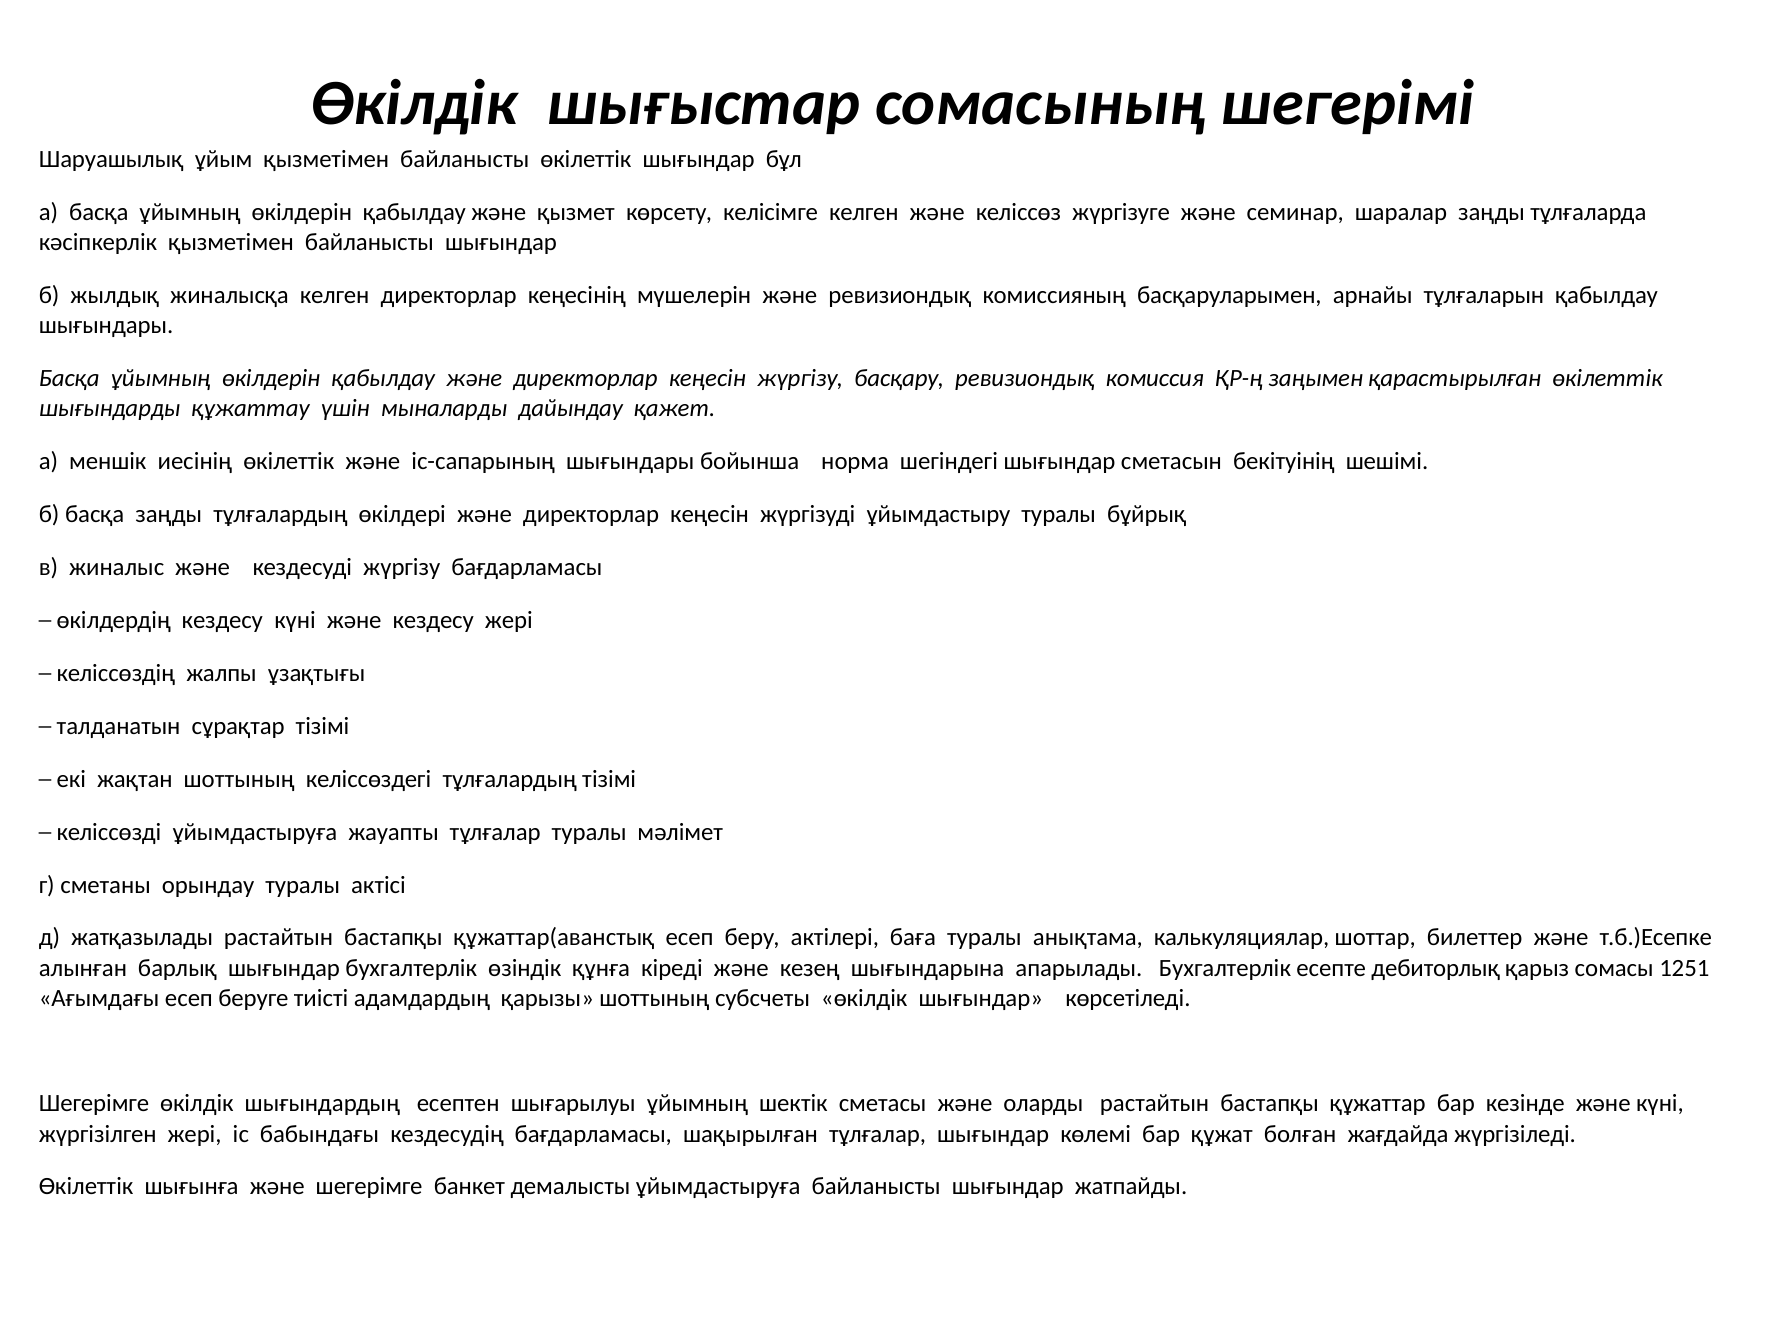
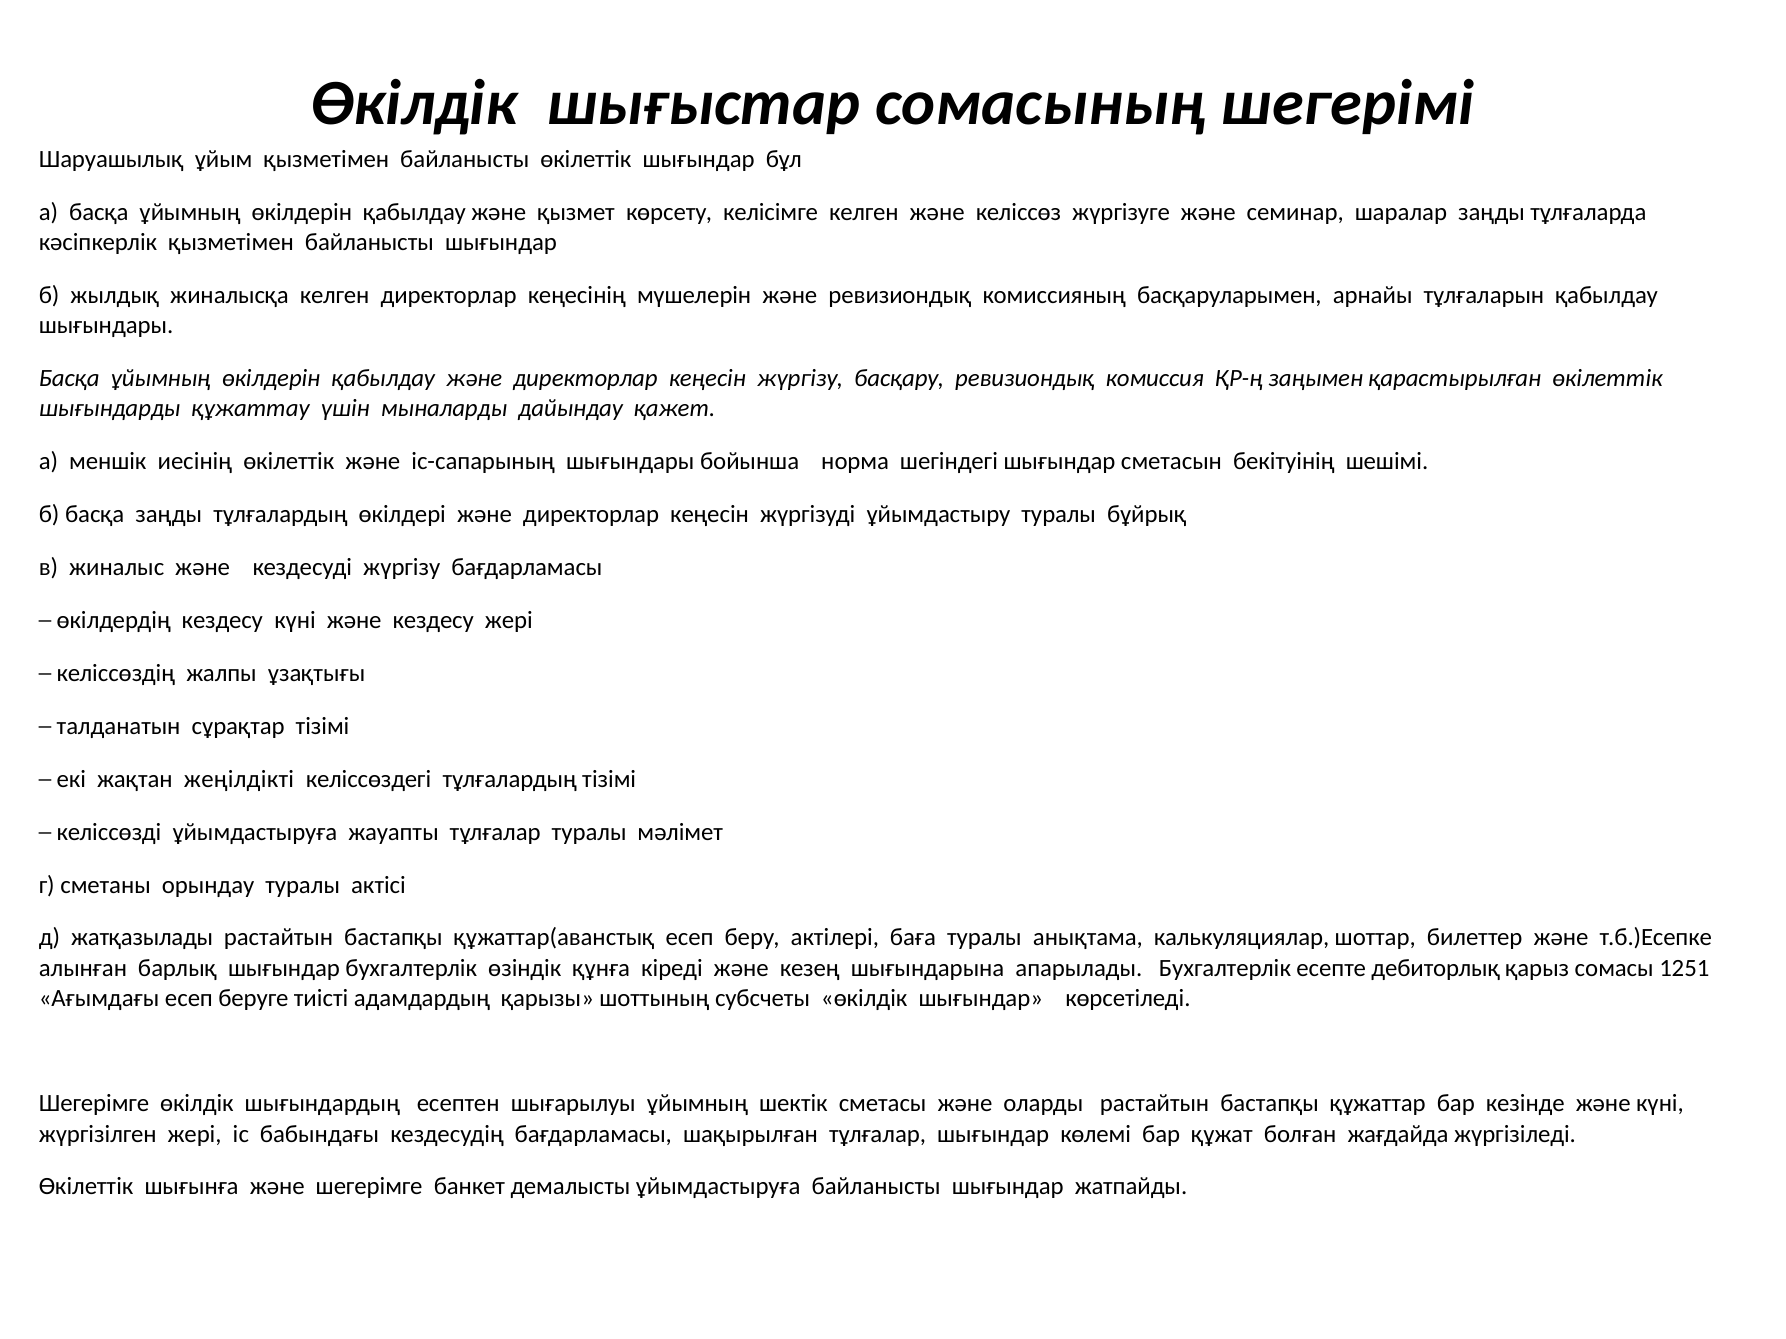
жақтан шоттының: шоттының -> жеңілдікті (239, 779)
